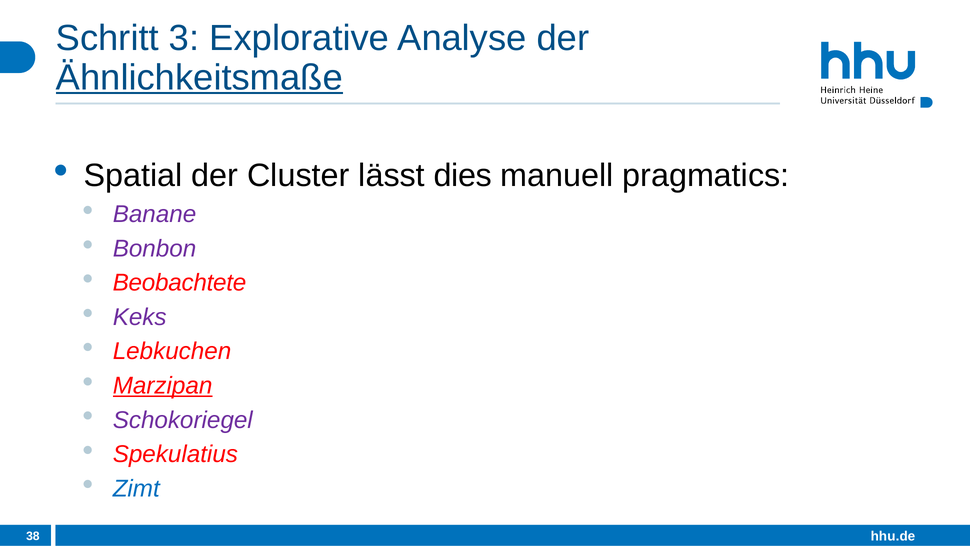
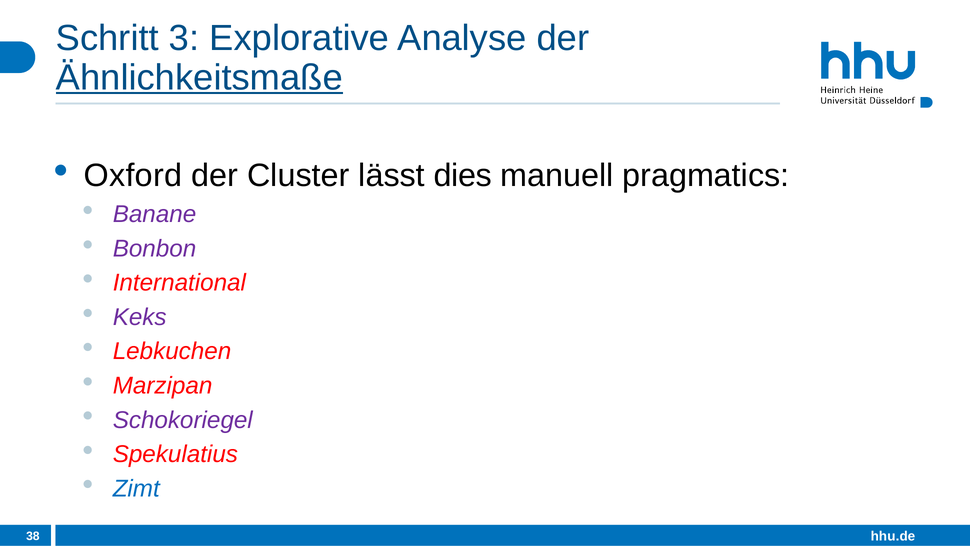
Spatial: Spatial -> Oxford (133, 176)
Beobachtete: Beobachtete -> International (179, 283)
Marzipan underline: present -> none (163, 386)
